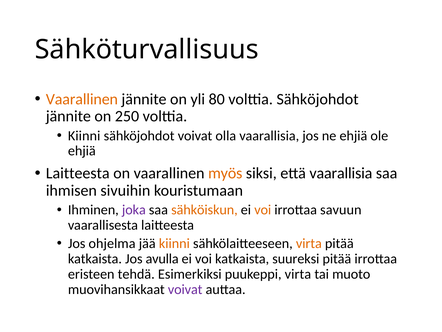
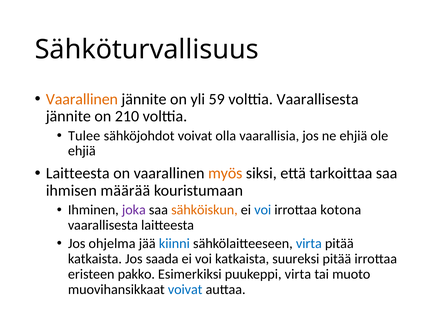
80: 80 -> 59 (217, 99)
volttia Sähköjohdot: Sähköjohdot -> Vaarallisesta (318, 99)
250: 250 -> 210 (127, 116)
Kiinni: Kiinni -> Tulee (84, 136)
että vaarallisia: vaarallisia -> tarkoittaa (341, 173)
sivuihin: sivuihin -> määrää (125, 190)
voi colour: orange -> blue (263, 210)
savuun: savuun -> kotona (341, 210)
kiinni colour: orange -> blue (174, 243)
virta colour: orange -> blue (309, 243)
avulla: avulla -> saada (162, 258)
tehdä: tehdä -> pakko (136, 274)
voivat colour: purple -> blue (185, 289)
